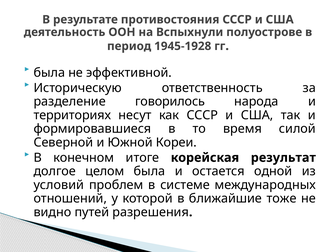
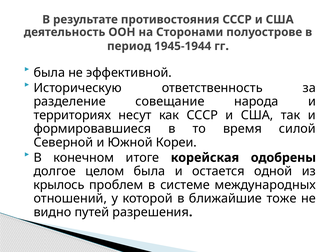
Вспыхнули: Вспыхнули -> Сторонами (190, 32)
1945-1928: 1945-1928 -> 1945-1944 (183, 46)
говорилось: говорилось -> совещание (170, 102)
результат: результат -> одобрены (283, 158)
условий: условий -> крылось (59, 185)
